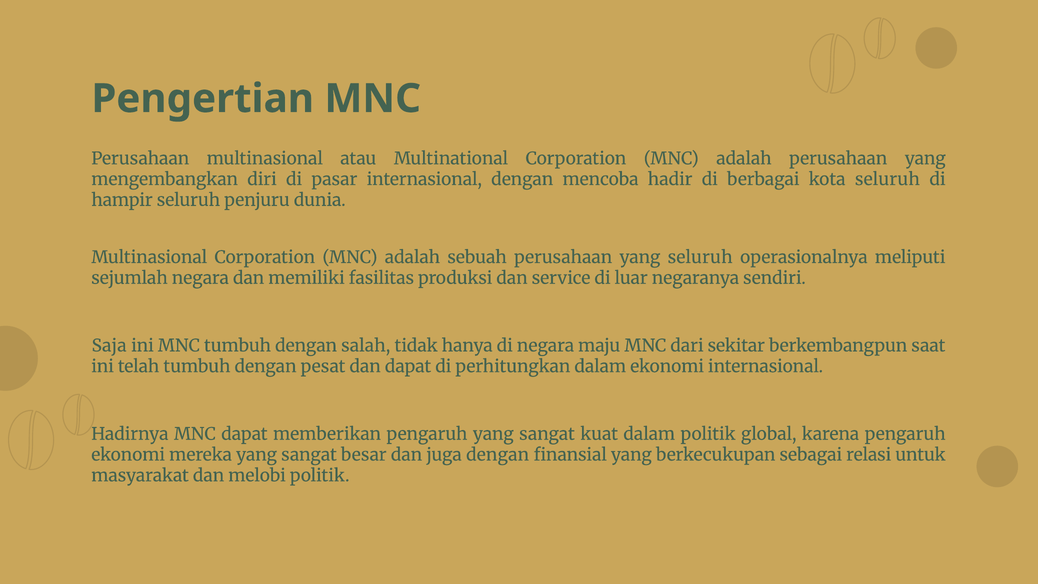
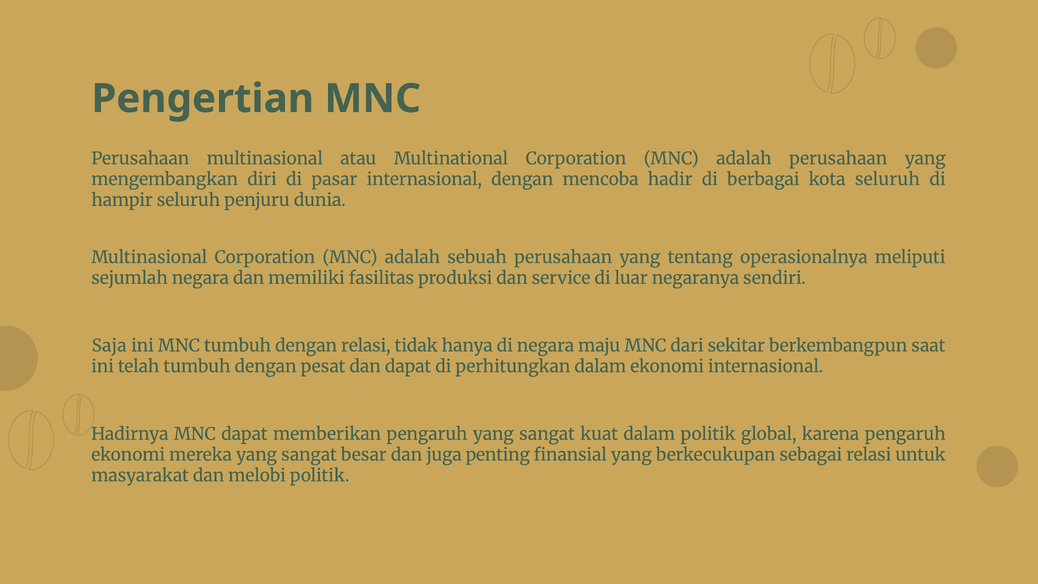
yang seluruh: seluruh -> tentang (700, 257)
dengan salah: salah -> relasi (366, 346)
juga dengan: dengan -> penting (498, 455)
